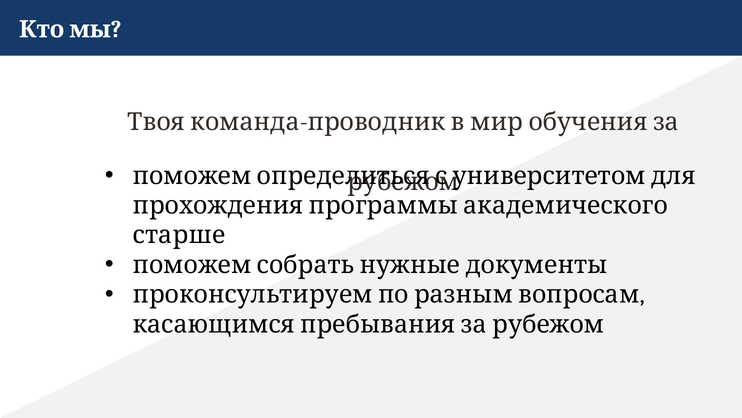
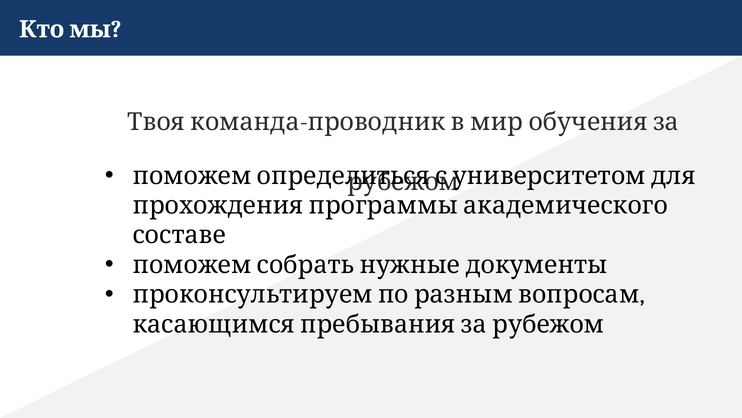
старше: старше -> составе (179, 235)
